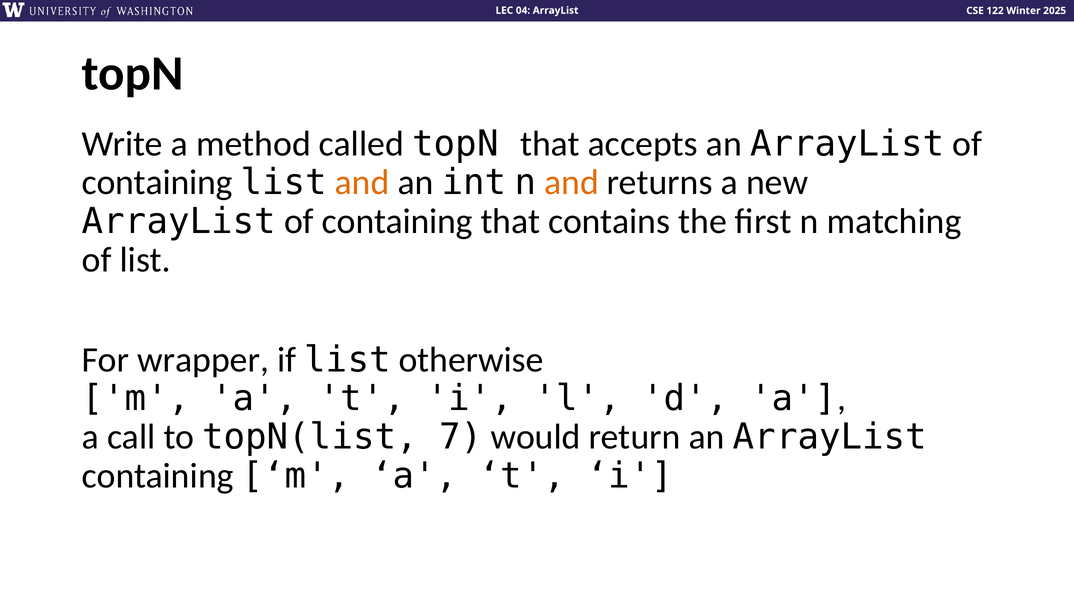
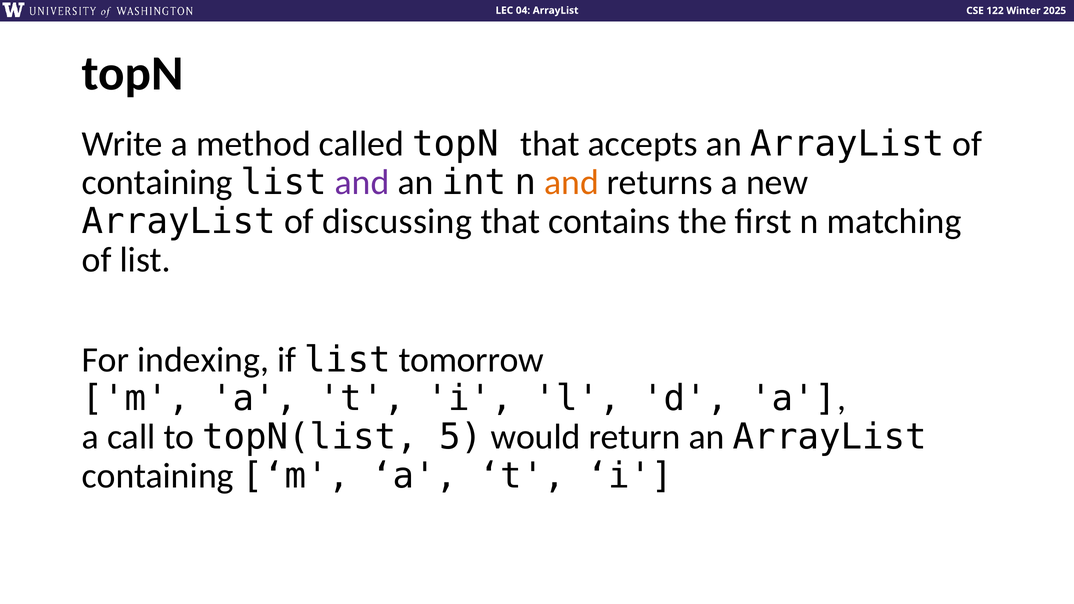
and colour: orange -> purple (362, 183)
containing: containing -> discussing (397, 221)
wrapper: wrapper -> indexing (203, 360)
otherwise: otherwise -> tomorrow (471, 360)
7: 7 -> 5 (461, 437)
